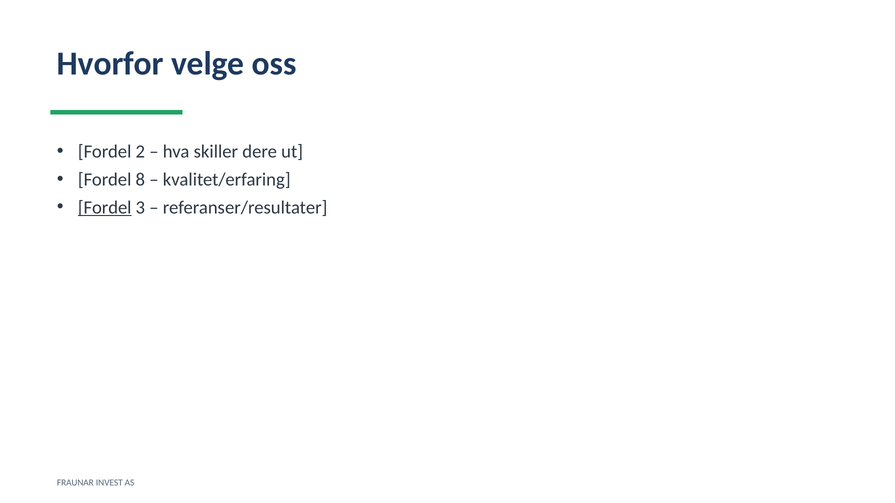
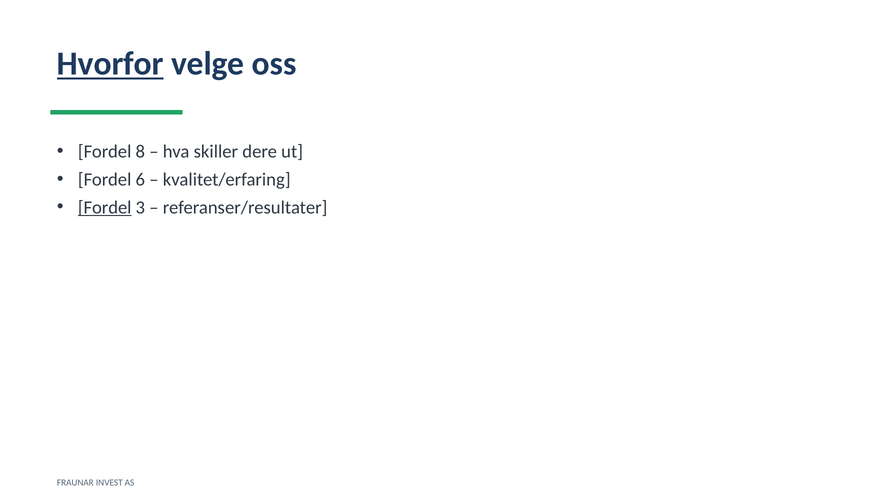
Hvorfor underline: none -> present (110, 64)
2: 2 -> 8 (140, 152)
8: 8 -> 6 (140, 180)
